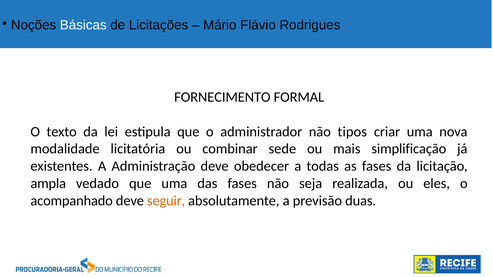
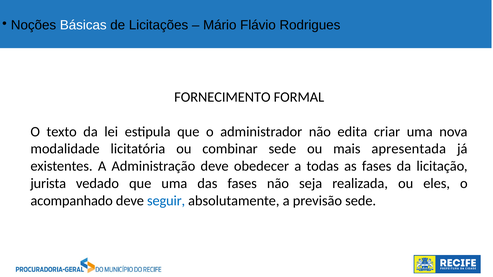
tipos: tipos -> edita (352, 132)
simplificação: simplificação -> apresentada (409, 149)
ampla: ampla -> jurista (48, 184)
seguir colour: orange -> blue (166, 201)
previsão duas: duas -> sede (361, 201)
